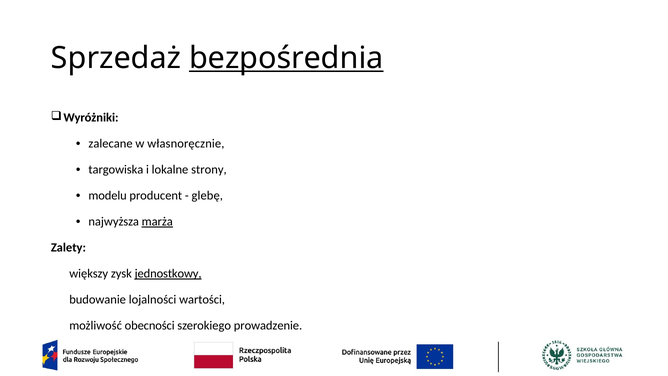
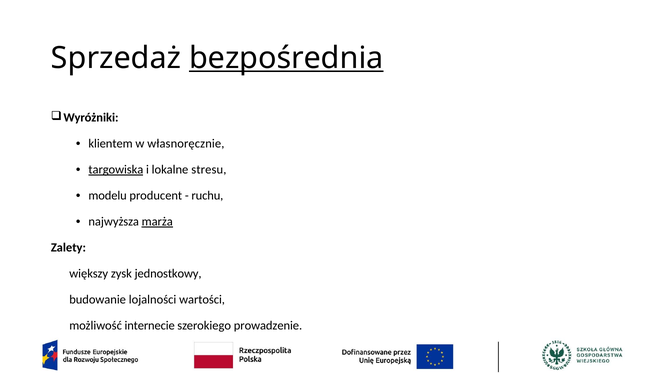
zalecane: zalecane -> klientem (111, 144)
targowiska underline: none -> present (116, 170)
strony: strony -> stresu (209, 170)
glebę: glebę -> ruchu (207, 195)
jednostkowy underline: present -> none (168, 273)
obecności: obecności -> internecie (150, 325)
